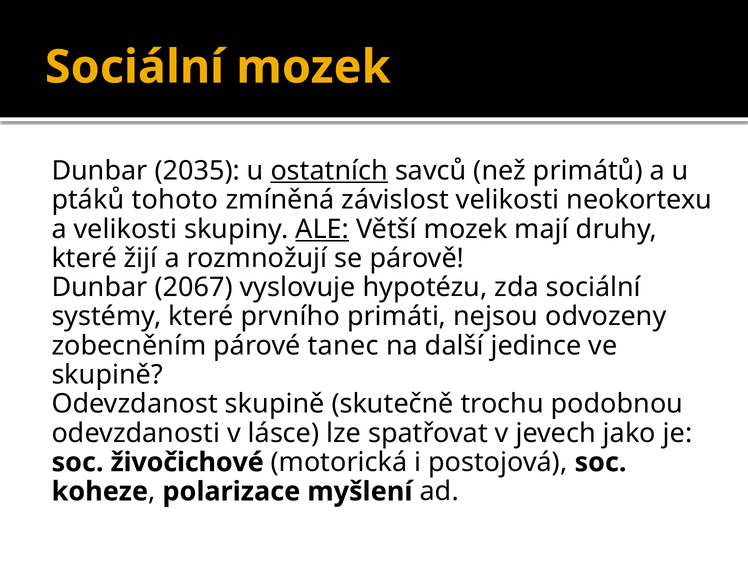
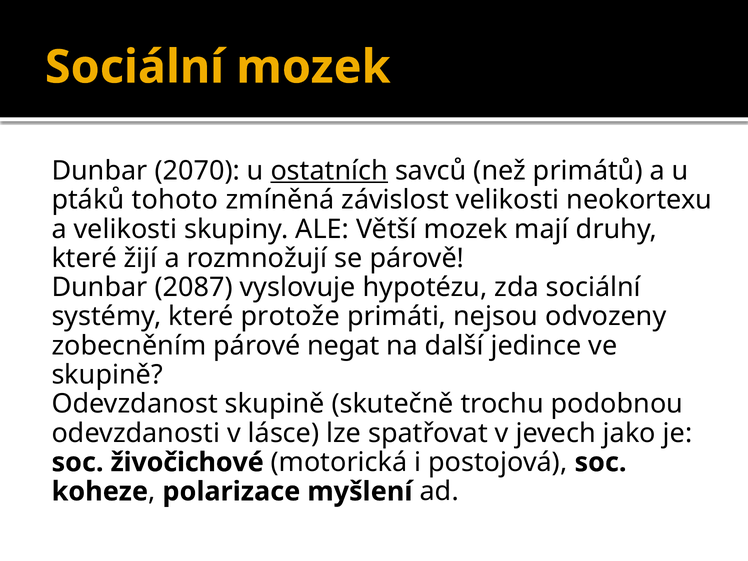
2035: 2035 -> 2070 (197, 171)
ALE underline: present -> none (322, 229)
2067: 2067 -> 2087 (194, 287)
prvního: prvního -> protože (290, 317)
tanec: tanec -> negat (343, 346)
